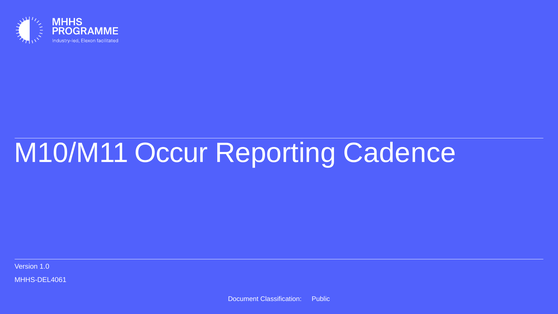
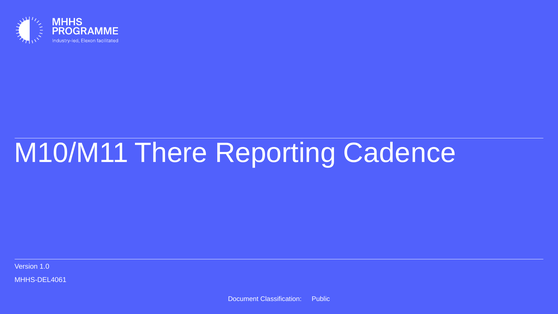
Occur: Occur -> There (171, 153)
